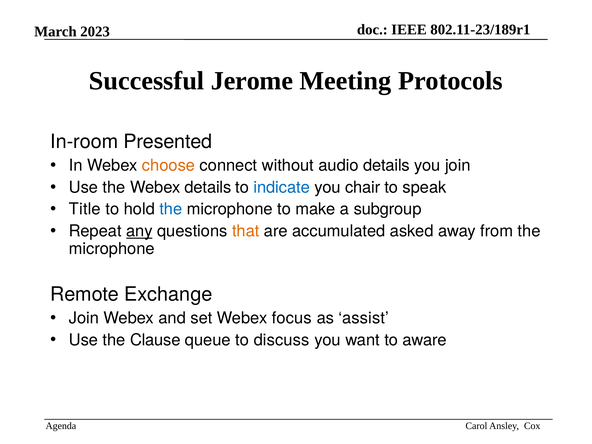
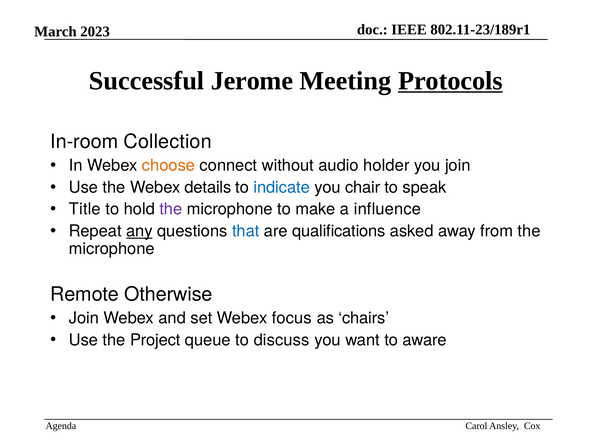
Protocols underline: none -> present (450, 81)
Presented: Presented -> Collection (168, 142)
audio details: details -> holder (386, 165)
the colour: blue -> purple (171, 209)
subgroup: subgroup -> influence (387, 209)
that colour: orange -> blue (246, 231)
accumulated: accumulated -> qualifications (339, 231)
Exchange: Exchange -> Otherwise (168, 294)
assist: assist -> chairs (364, 318)
Clause: Clause -> Project (155, 340)
